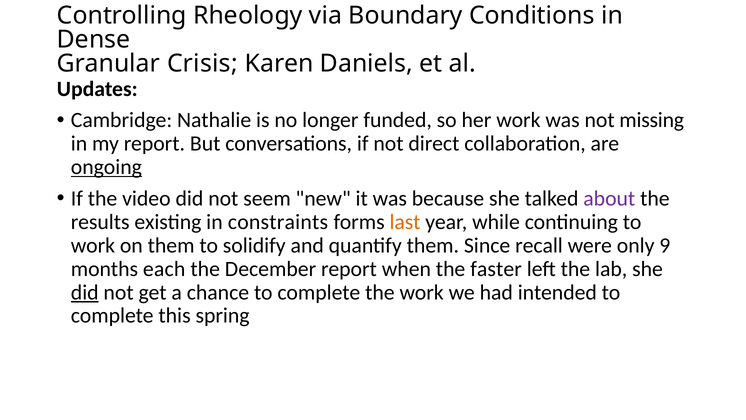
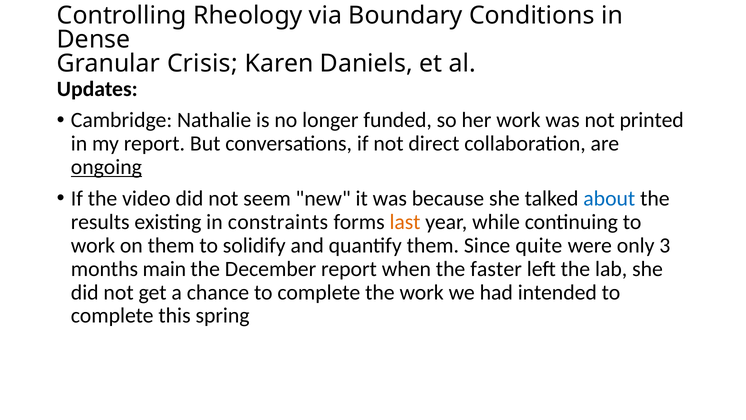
missing: missing -> printed (652, 120)
about colour: purple -> blue (609, 198)
recall: recall -> quite (539, 245)
9: 9 -> 3 (665, 245)
each: each -> main (164, 269)
did underline: present -> none (85, 292)
